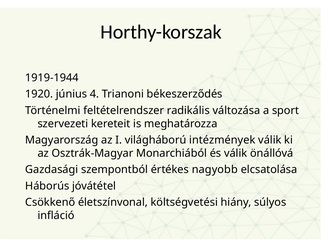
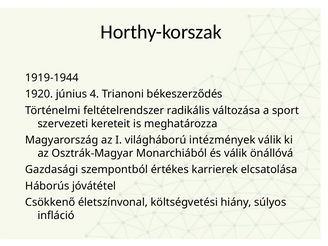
nagyobb: nagyobb -> karrierek (215, 170)
